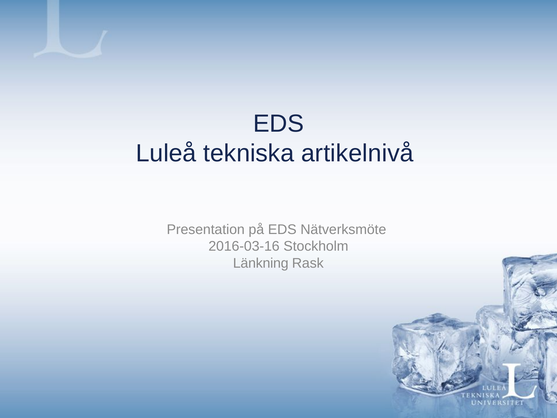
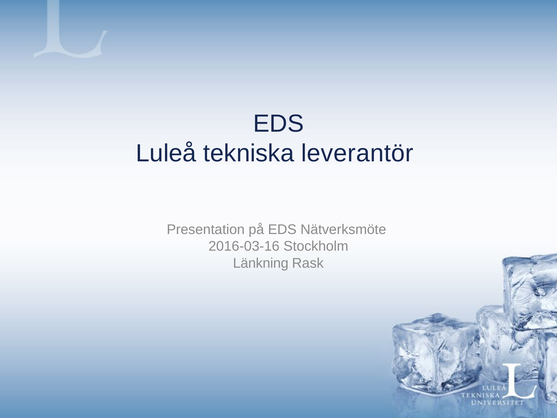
artikelnivå: artikelnivå -> leverantör (357, 153)
